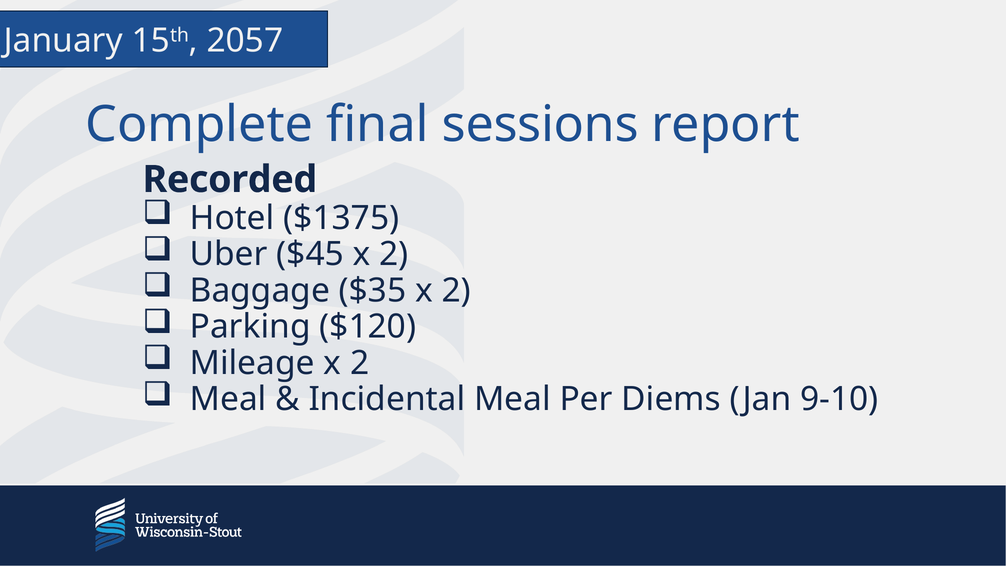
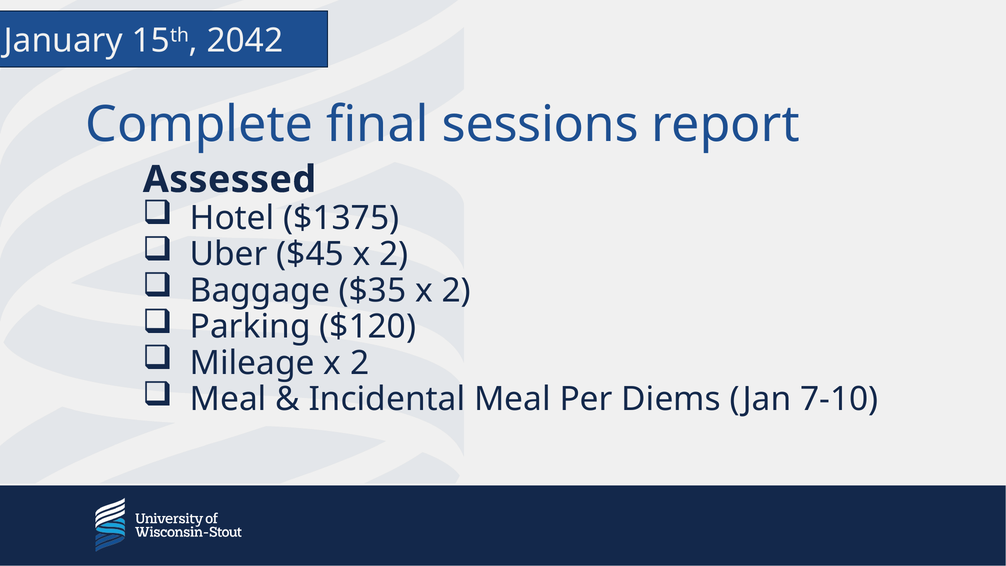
2057: 2057 -> 2042 (245, 41)
Recorded: Recorded -> Assessed (229, 180)
9-10: 9-10 -> 7-10 (839, 399)
